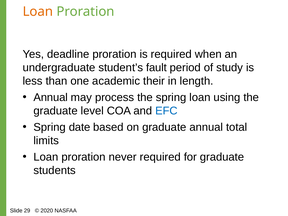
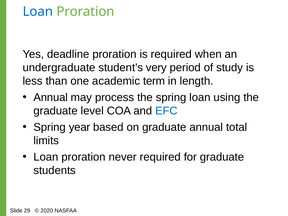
Loan colour: orange -> blue (38, 11)
fault: fault -> very (156, 68)
their: their -> term (154, 81)
date: date -> year (80, 127)
